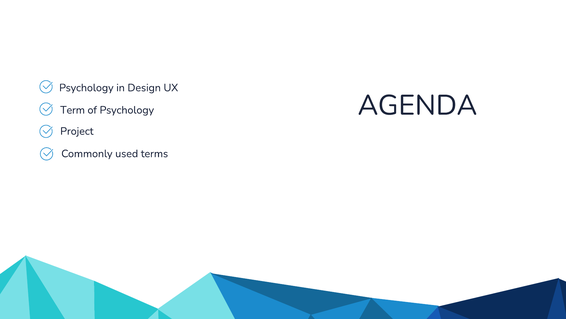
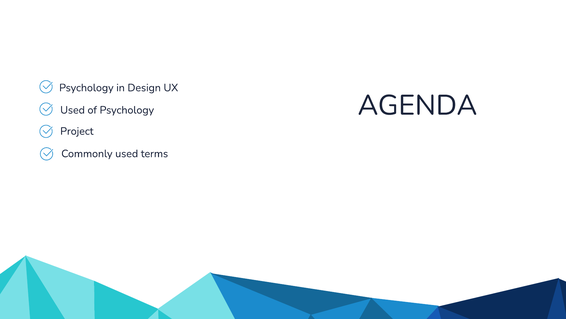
Term: Term -> Used (73, 110)
